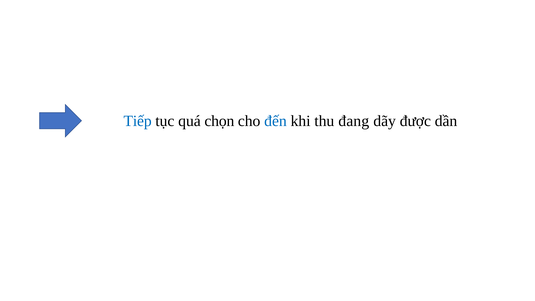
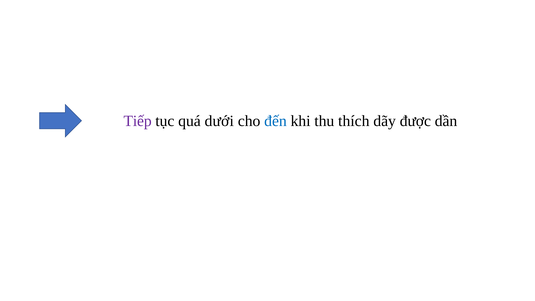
Tiếp colour: blue -> purple (138, 121)
chọn: chọn -> dưới (219, 121)
đang: đang -> thích (354, 121)
